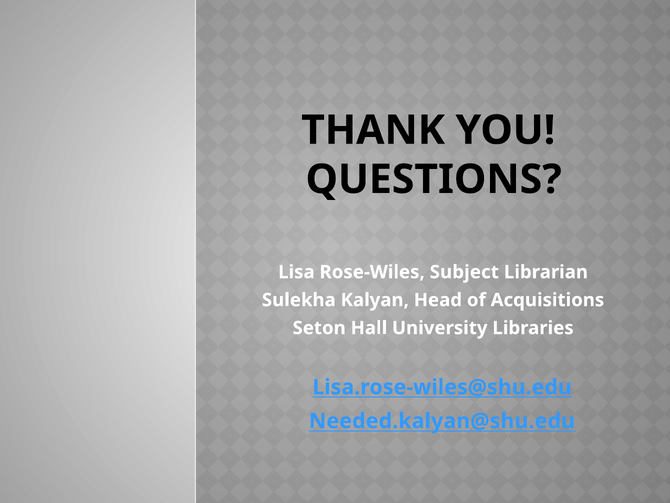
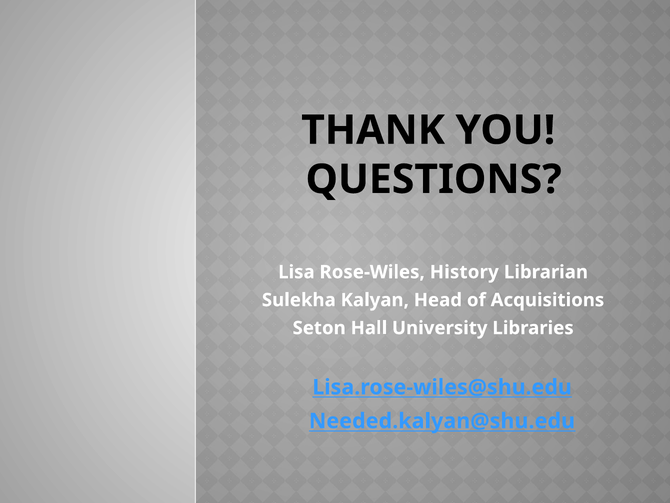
Subject: Subject -> History (464, 272)
